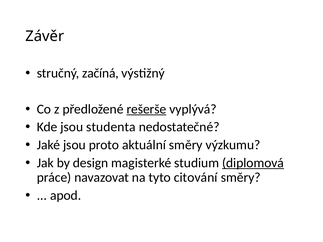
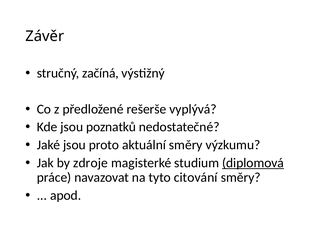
rešerše underline: present -> none (146, 109)
studenta: studenta -> poznatků (111, 127)
design: design -> zdroje (90, 163)
